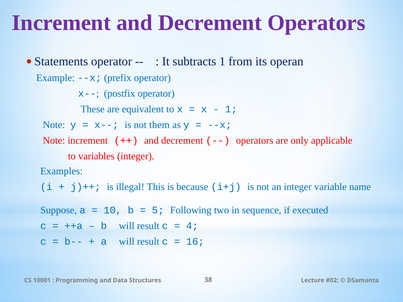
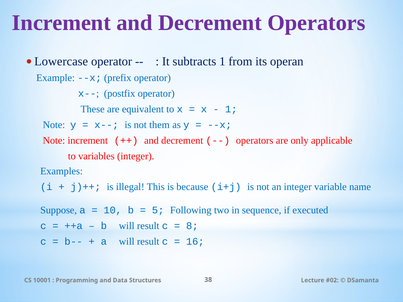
Statements: Statements -> Lowercase (61, 62)
4: 4 -> 8 (192, 226)
